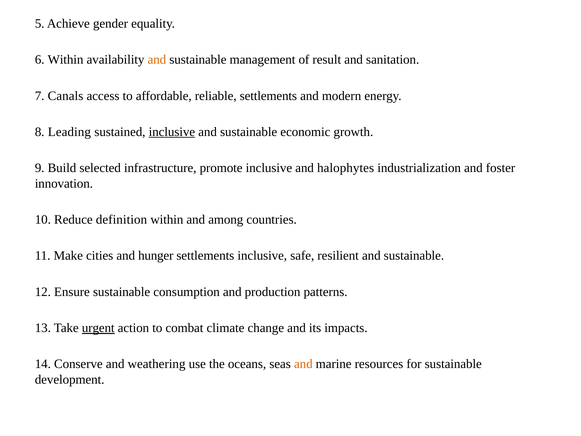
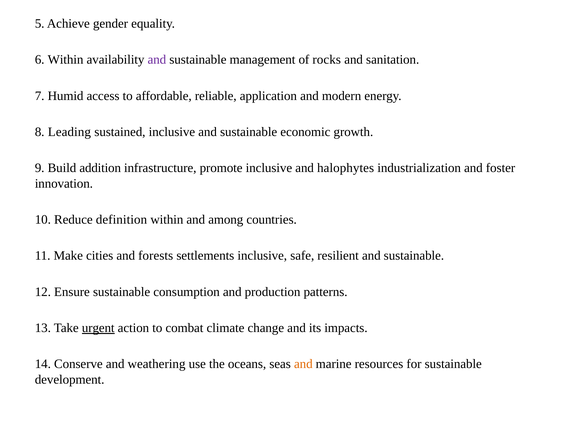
and colour: orange -> purple (157, 60)
result: result -> rocks (327, 60)
Canals: Canals -> Humid (66, 96)
reliable settlements: settlements -> application (268, 96)
inclusive underline: present -> none (172, 132)
selected: selected -> addition (100, 168)
hunger: hunger -> forests (156, 256)
